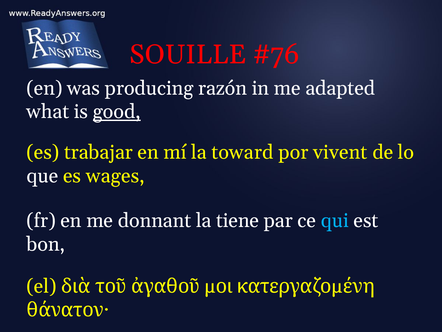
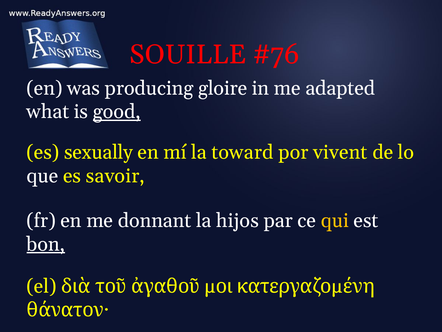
razón: razón -> gloire (223, 88)
trabajar: trabajar -> sexually (99, 152)
wages: wages -> savoir (115, 176)
tiene: tiene -> hijos (238, 220)
qui colour: light blue -> yellow (335, 220)
bon underline: none -> present (46, 244)
